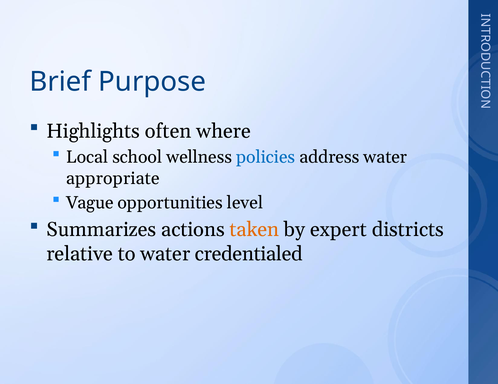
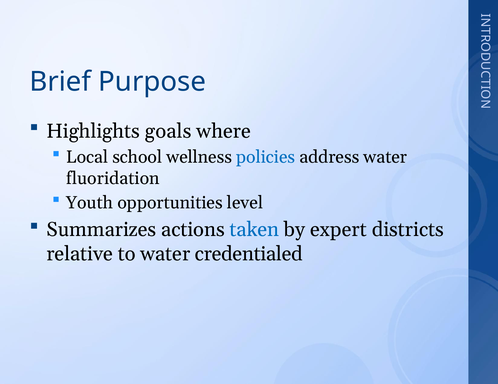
often: often -> goals (168, 131)
appropriate: appropriate -> fluoridation (113, 179)
Vague: Vague -> Youth (90, 203)
taken colour: orange -> blue (254, 230)
